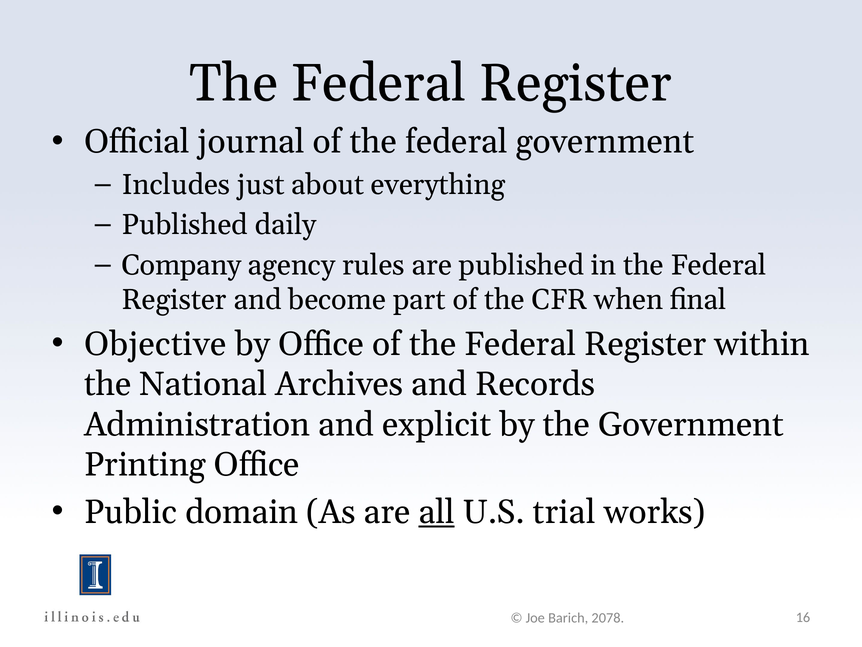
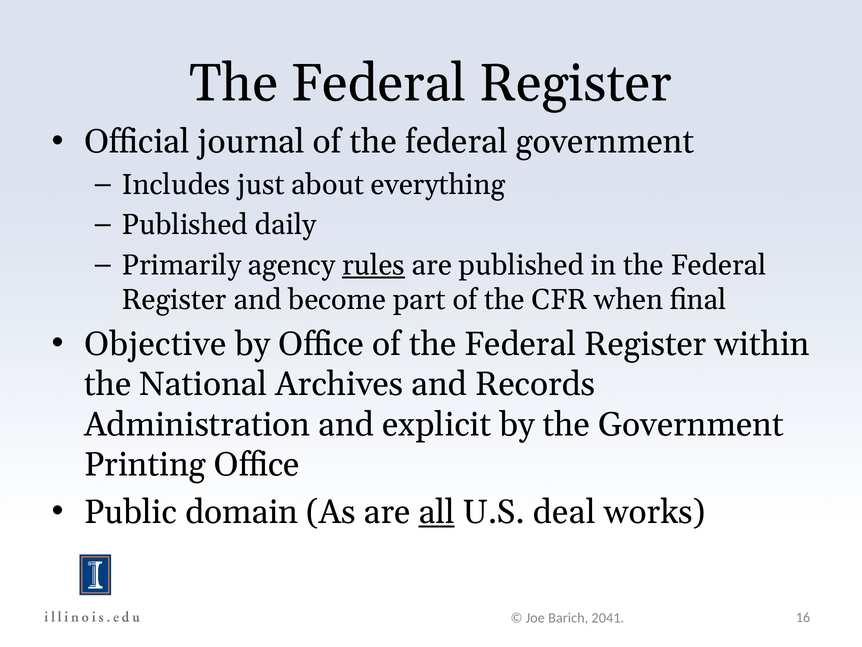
Company: Company -> Primarily (181, 265)
rules underline: none -> present (373, 265)
trial: trial -> deal (564, 512)
2078: 2078 -> 2041 (608, 617)
